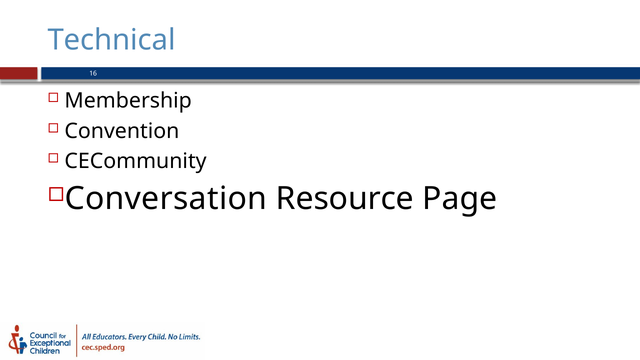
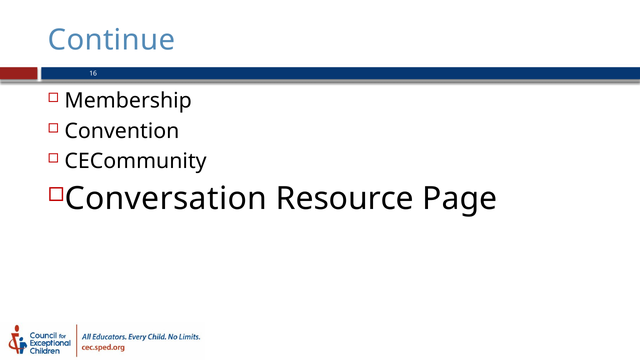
Technical: Technical -> Continue (111, 40)
